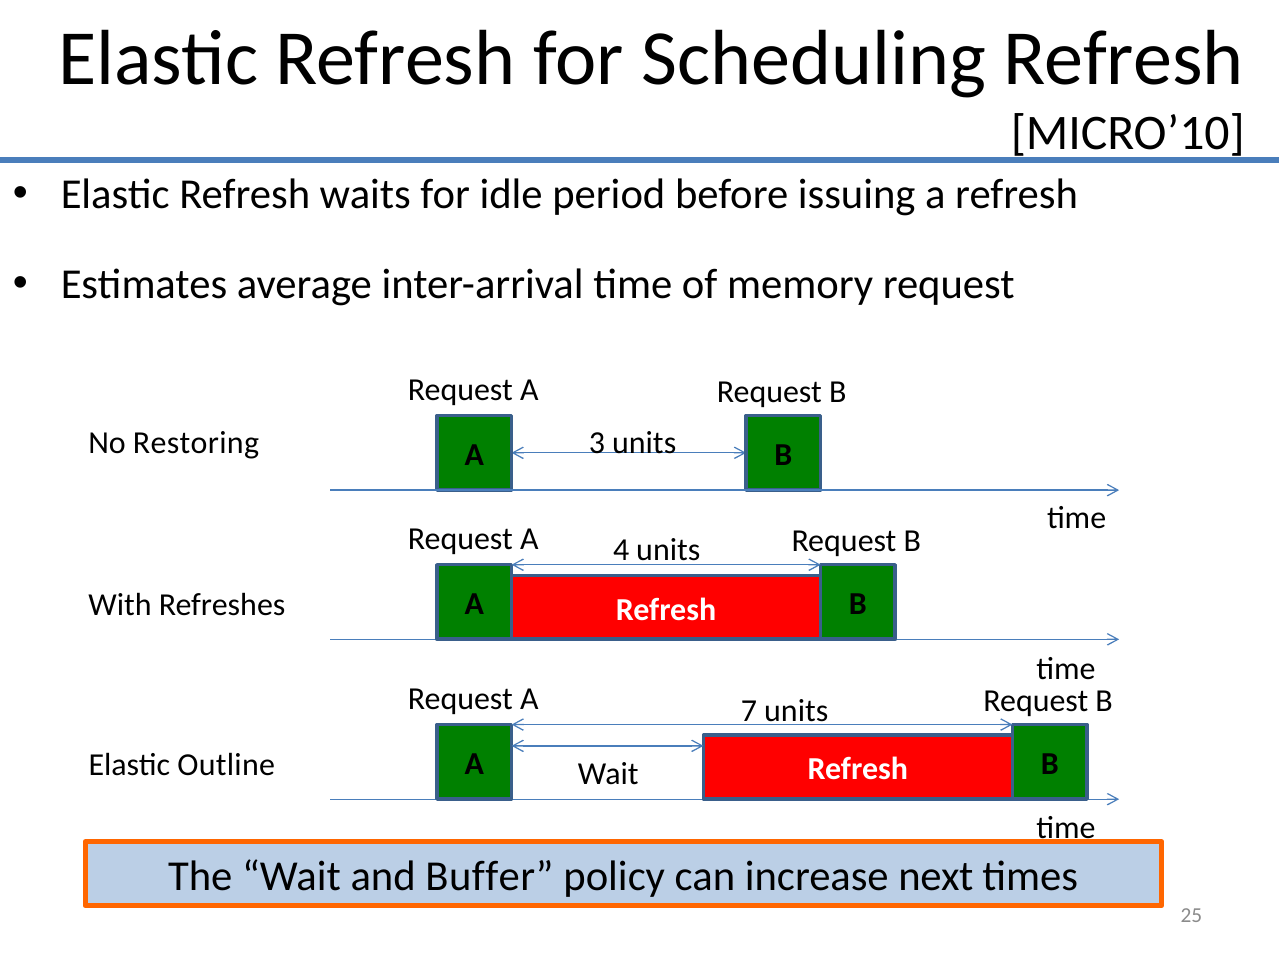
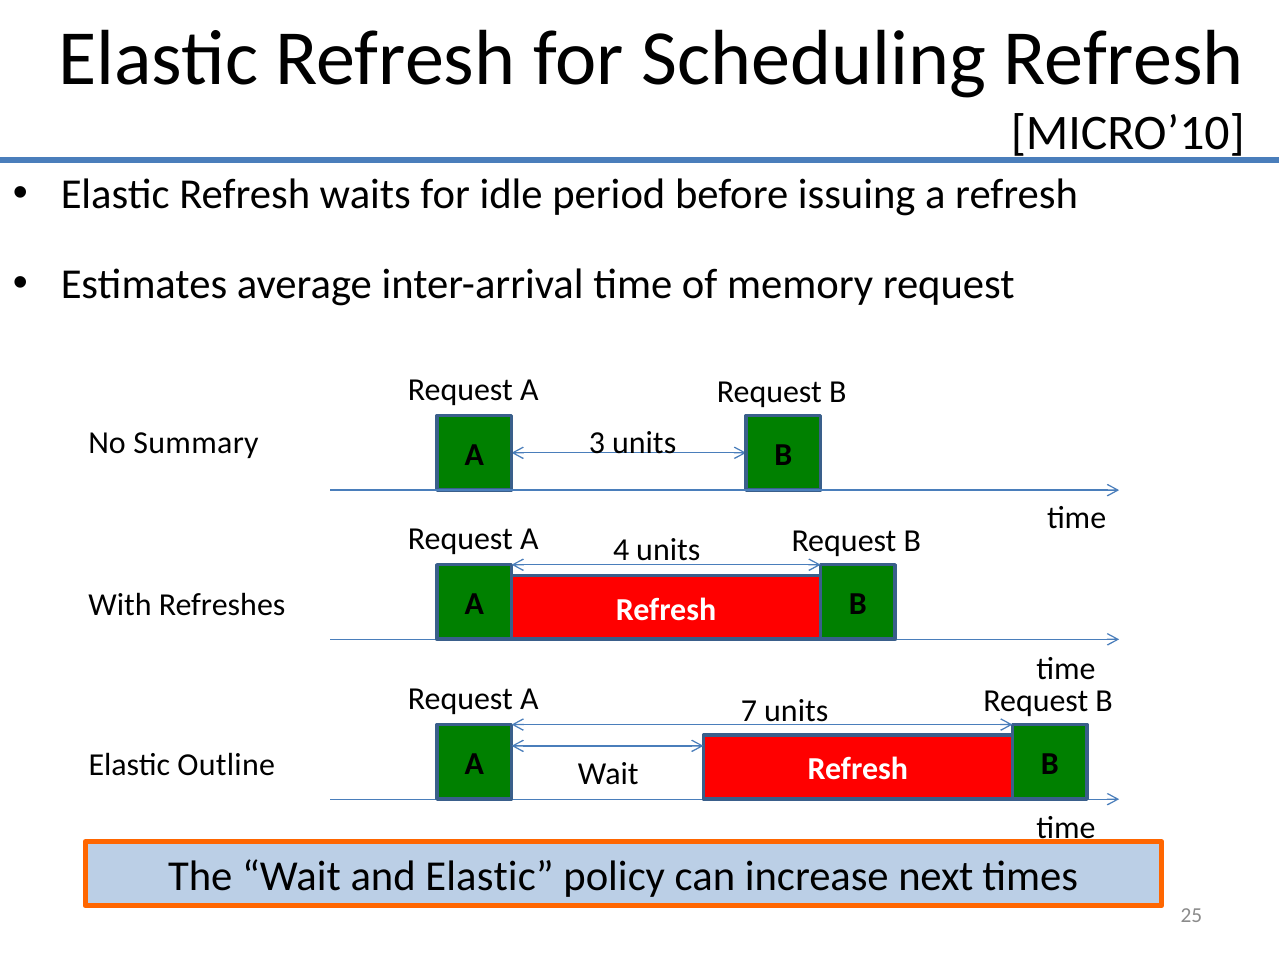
Restoring: Restoring -> Summary (196, 443)
and Buffer: Buffer -> Elastic (490, 877)
